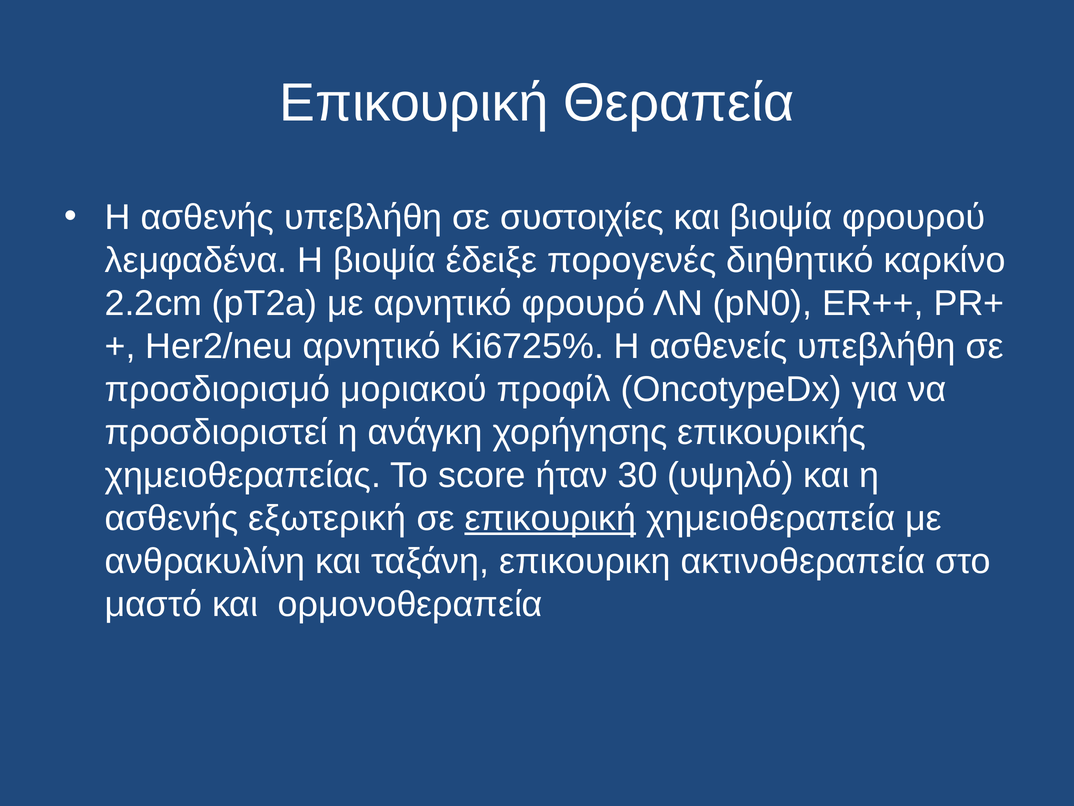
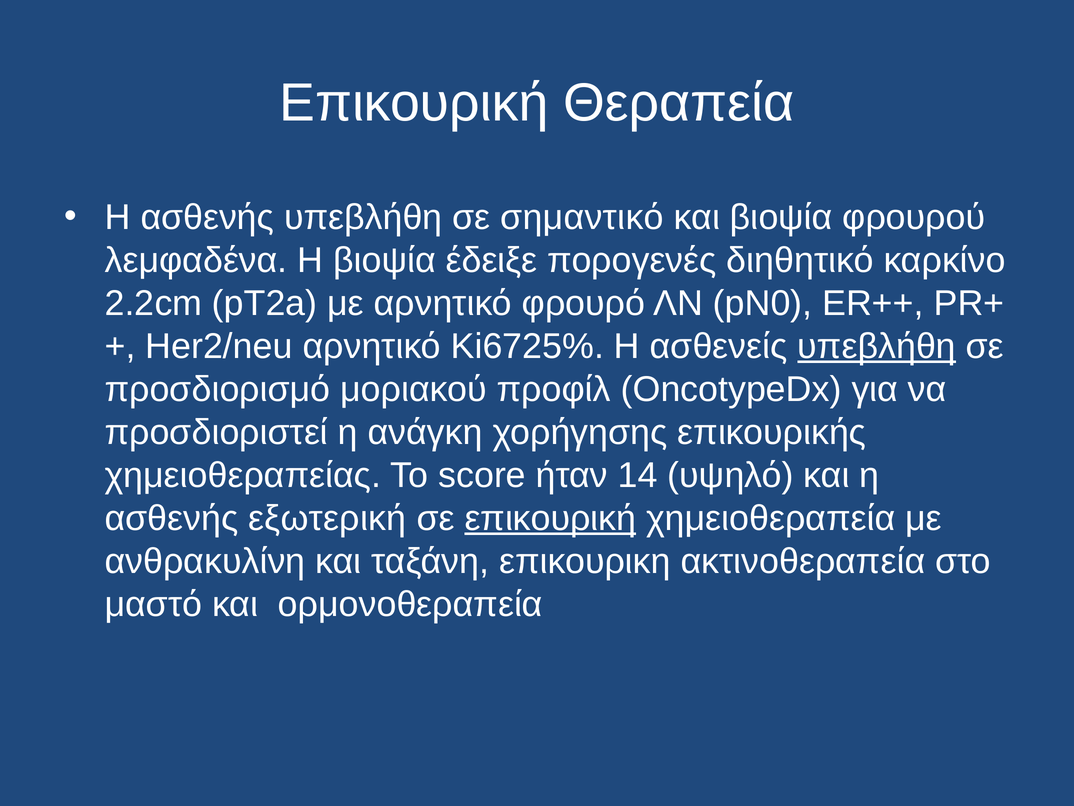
συστοιχίες: συστοιχίες -> σημαντικό (582, 217)
υπεβλήθη underline: none -> present (877, 346)
30: 30 -> 14 (638, 475)
